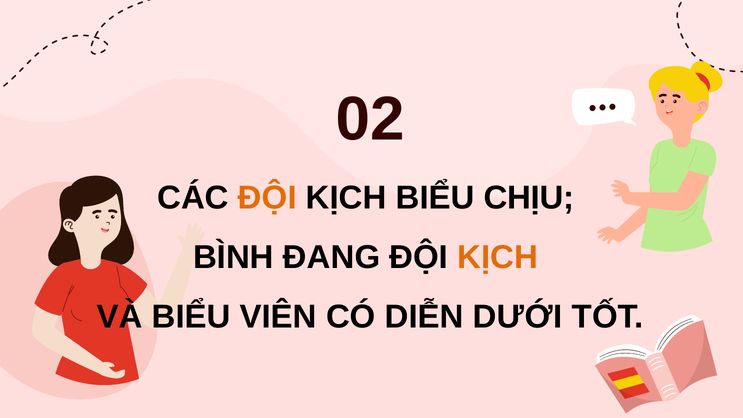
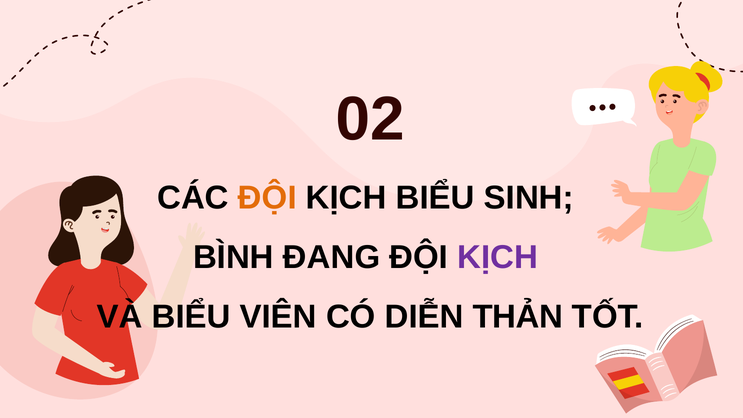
CHỊU: CHỊU -> SINH (529, 198)
KỊCH colour: orange -> purple (498, 257)
DƯỚI: DƯỚI -> THẢN (518, 317)
